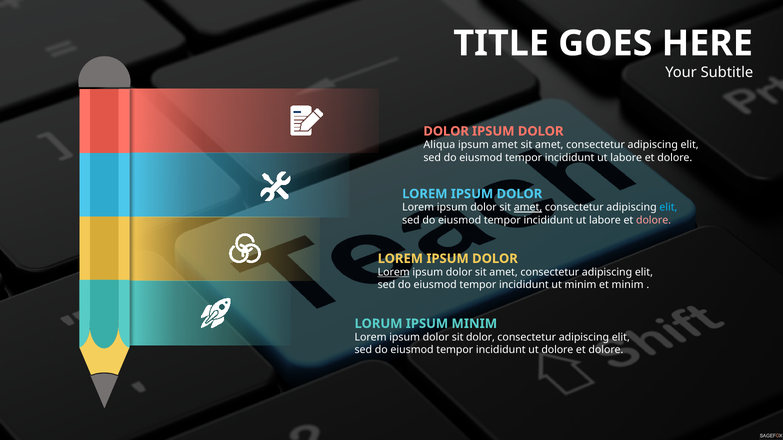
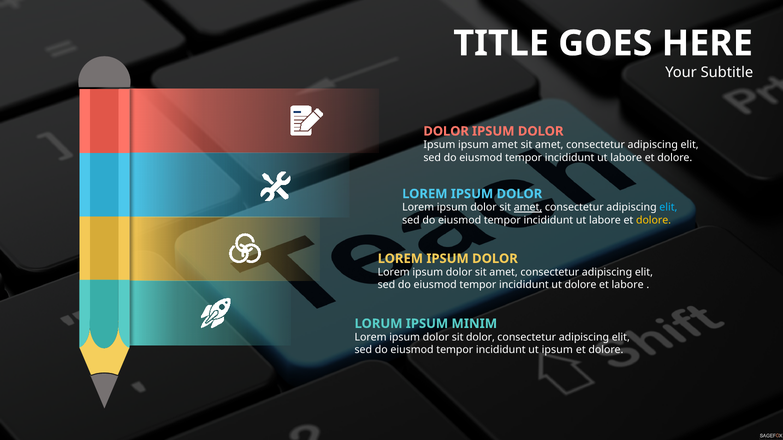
Aliqua: Aliqua -> Ipsum (439, 145)
dolore colour: pink -> yellow (654, 220)
Lorem underline: present -> none (394, 272)
ut minim: minim -> dolore (580, 285)
et minim: minim -> labore (628, 285)
ut dolore: dolore -> ipsum (557, 350)
